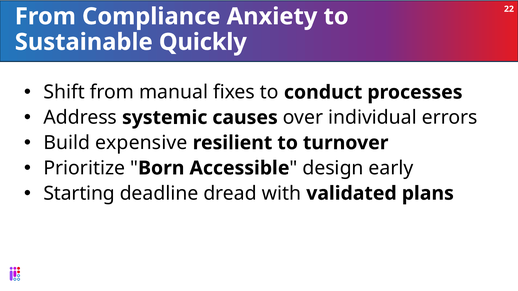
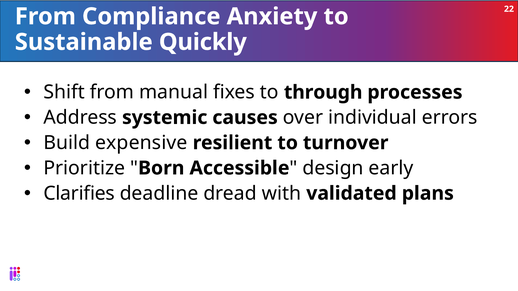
conduct: conduct -> through (323, 92)
Starting: Starting -> Clarifies (79, 194)
